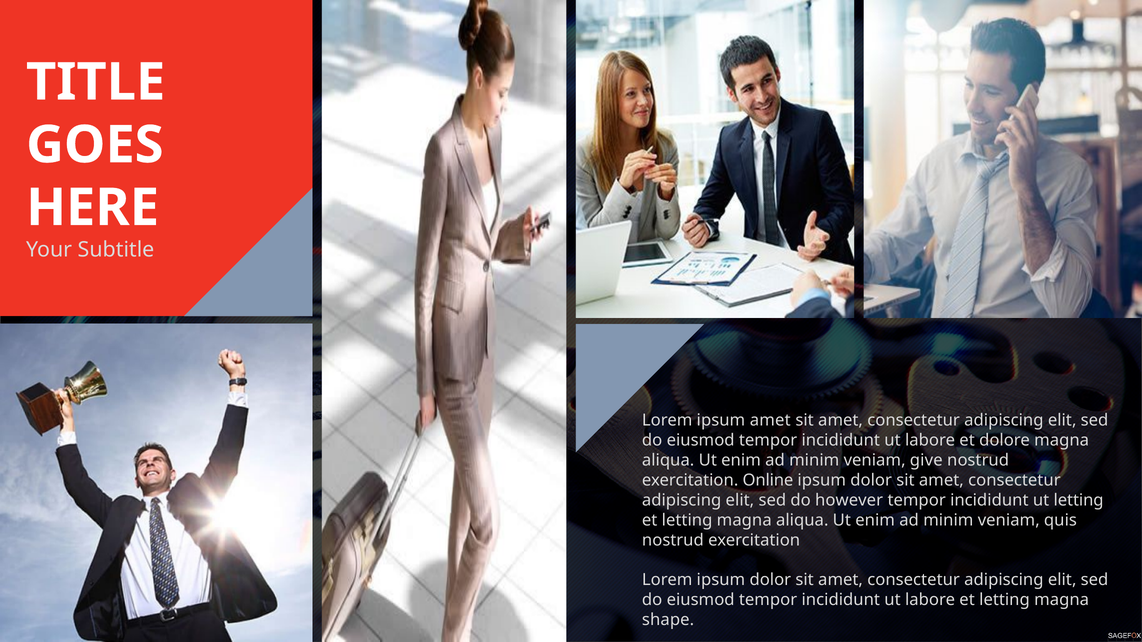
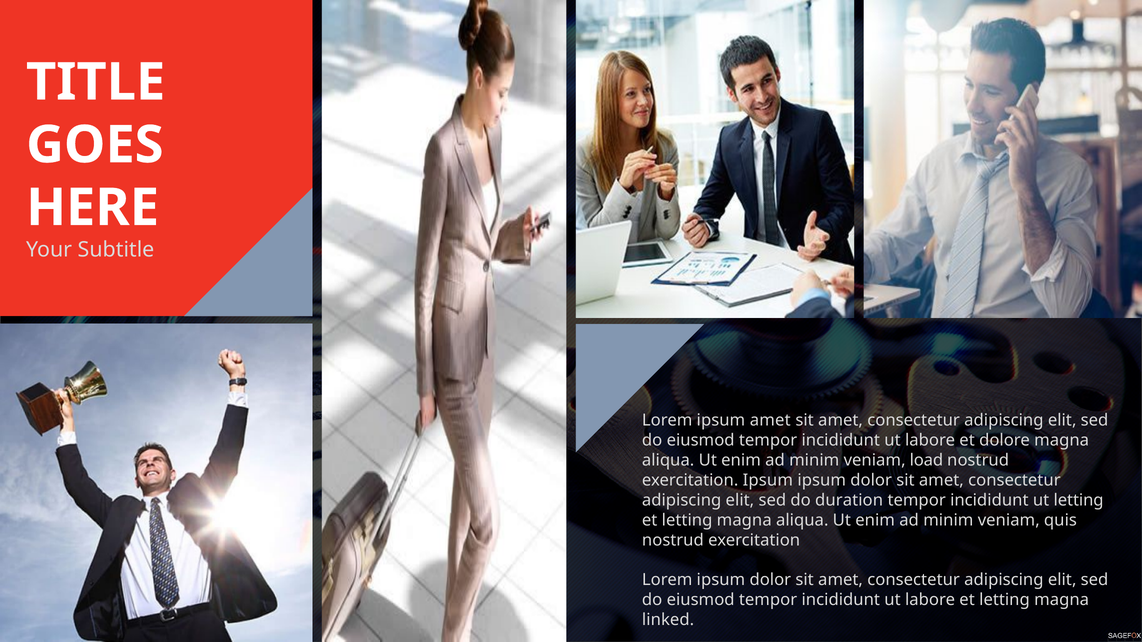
give: give -> load (926, 460)
exercitation Online: Online -> Ipsum (768, 480)
however: however -> duration (849, 500)
shape: shape -> linked (668, 620)
